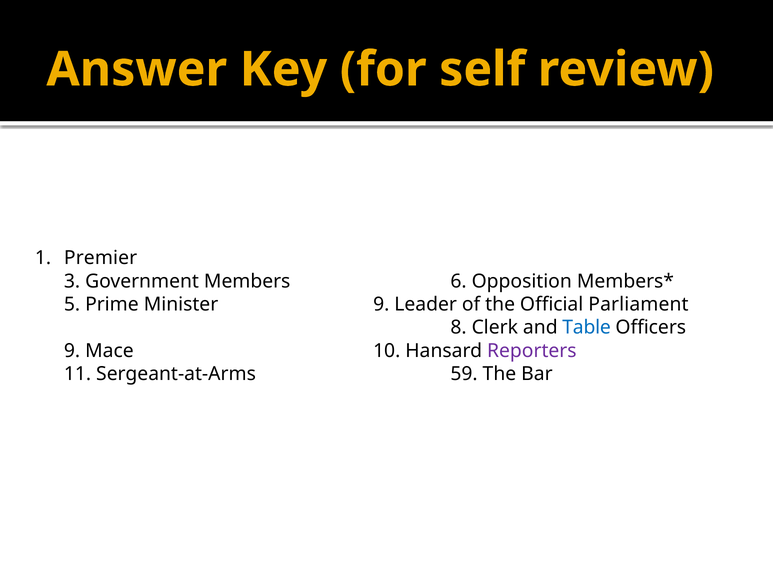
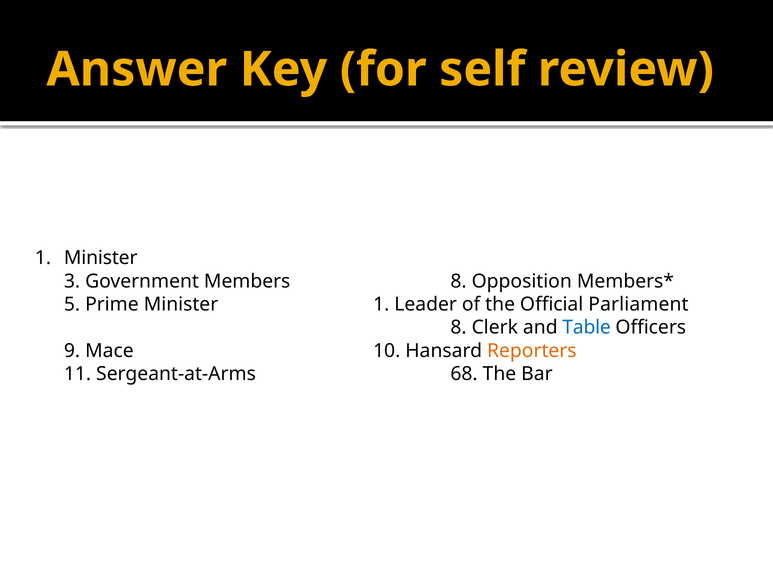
Premier: Premier -> Minister (101, 258)
Members 6: 6 -> 8 (459, 281)
Minister 9: 9 -> 1 (381, 304)
Reporters colour: purple -> orange (532, 351)
59: 59 -> 68 (464, 374)
